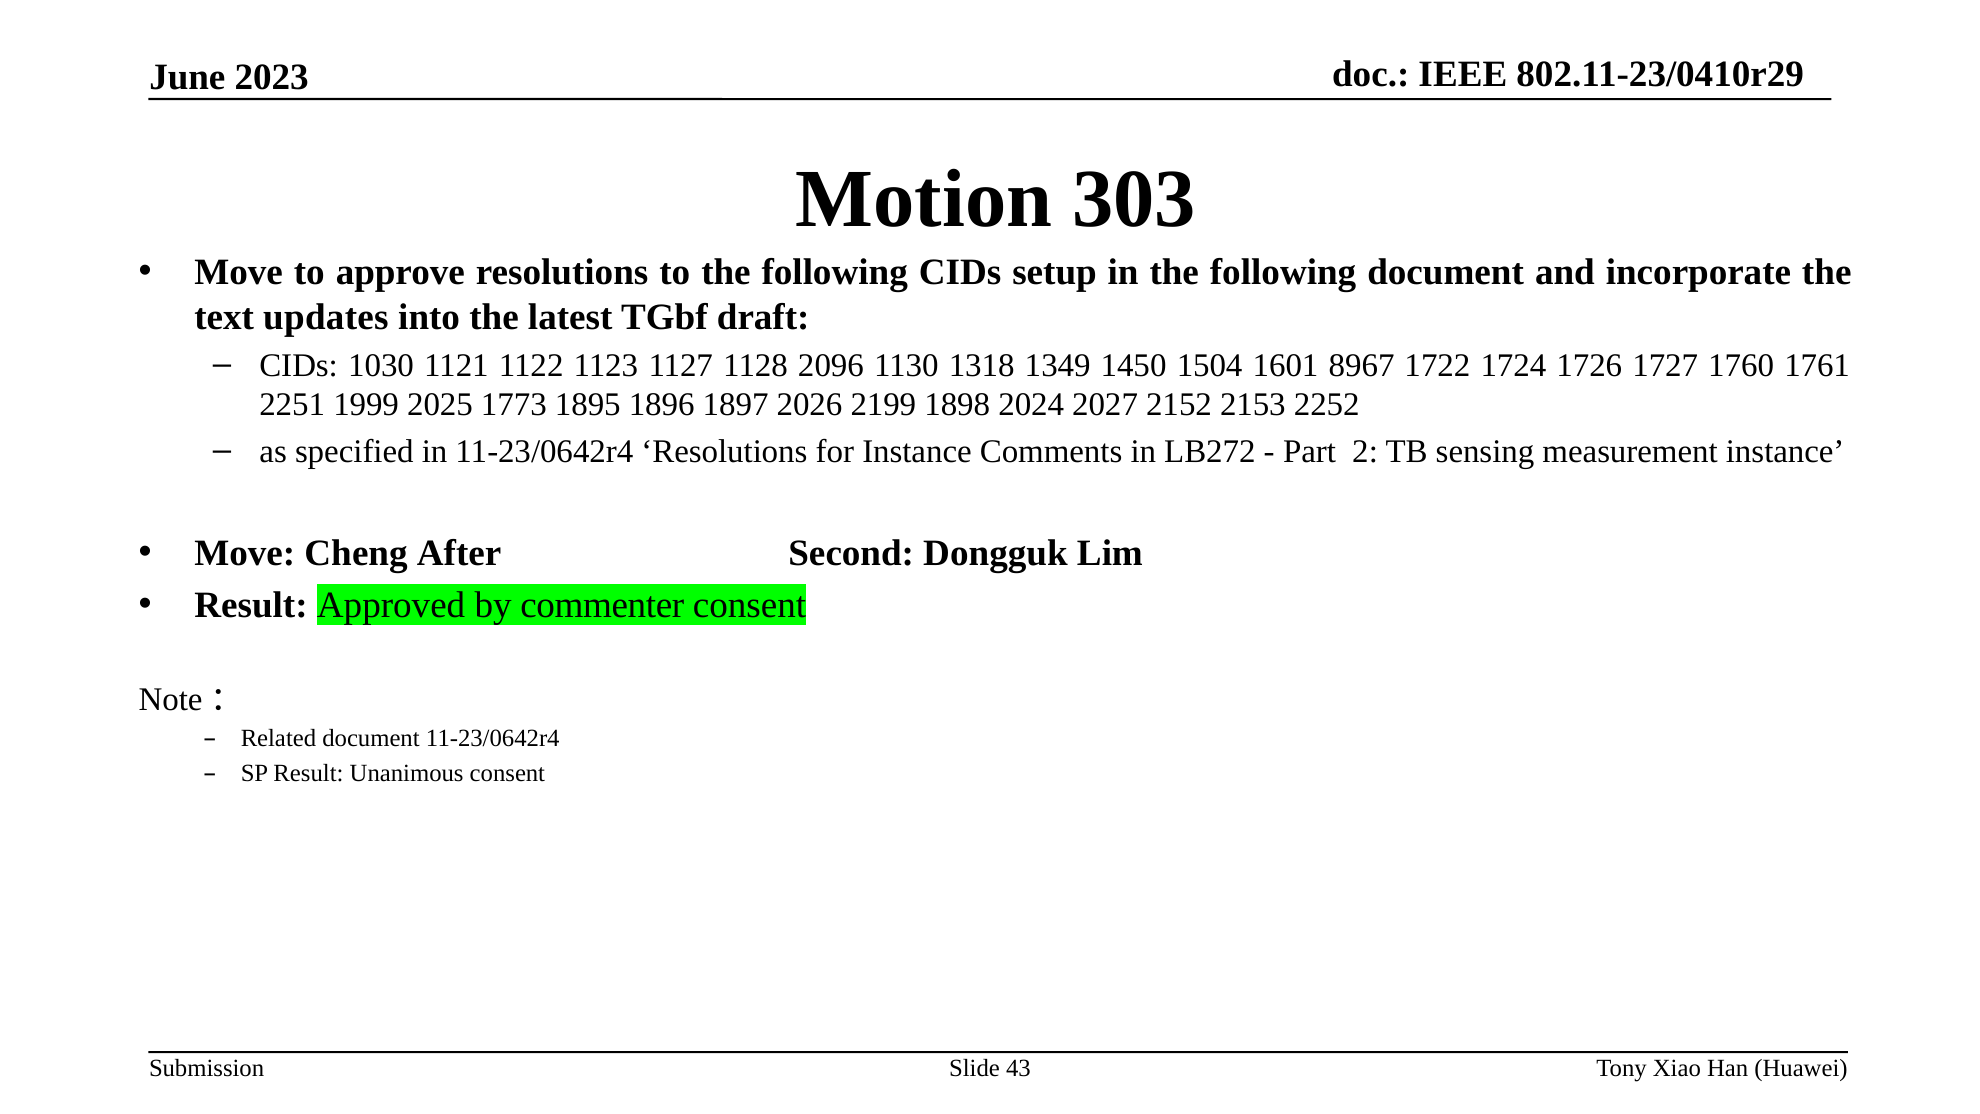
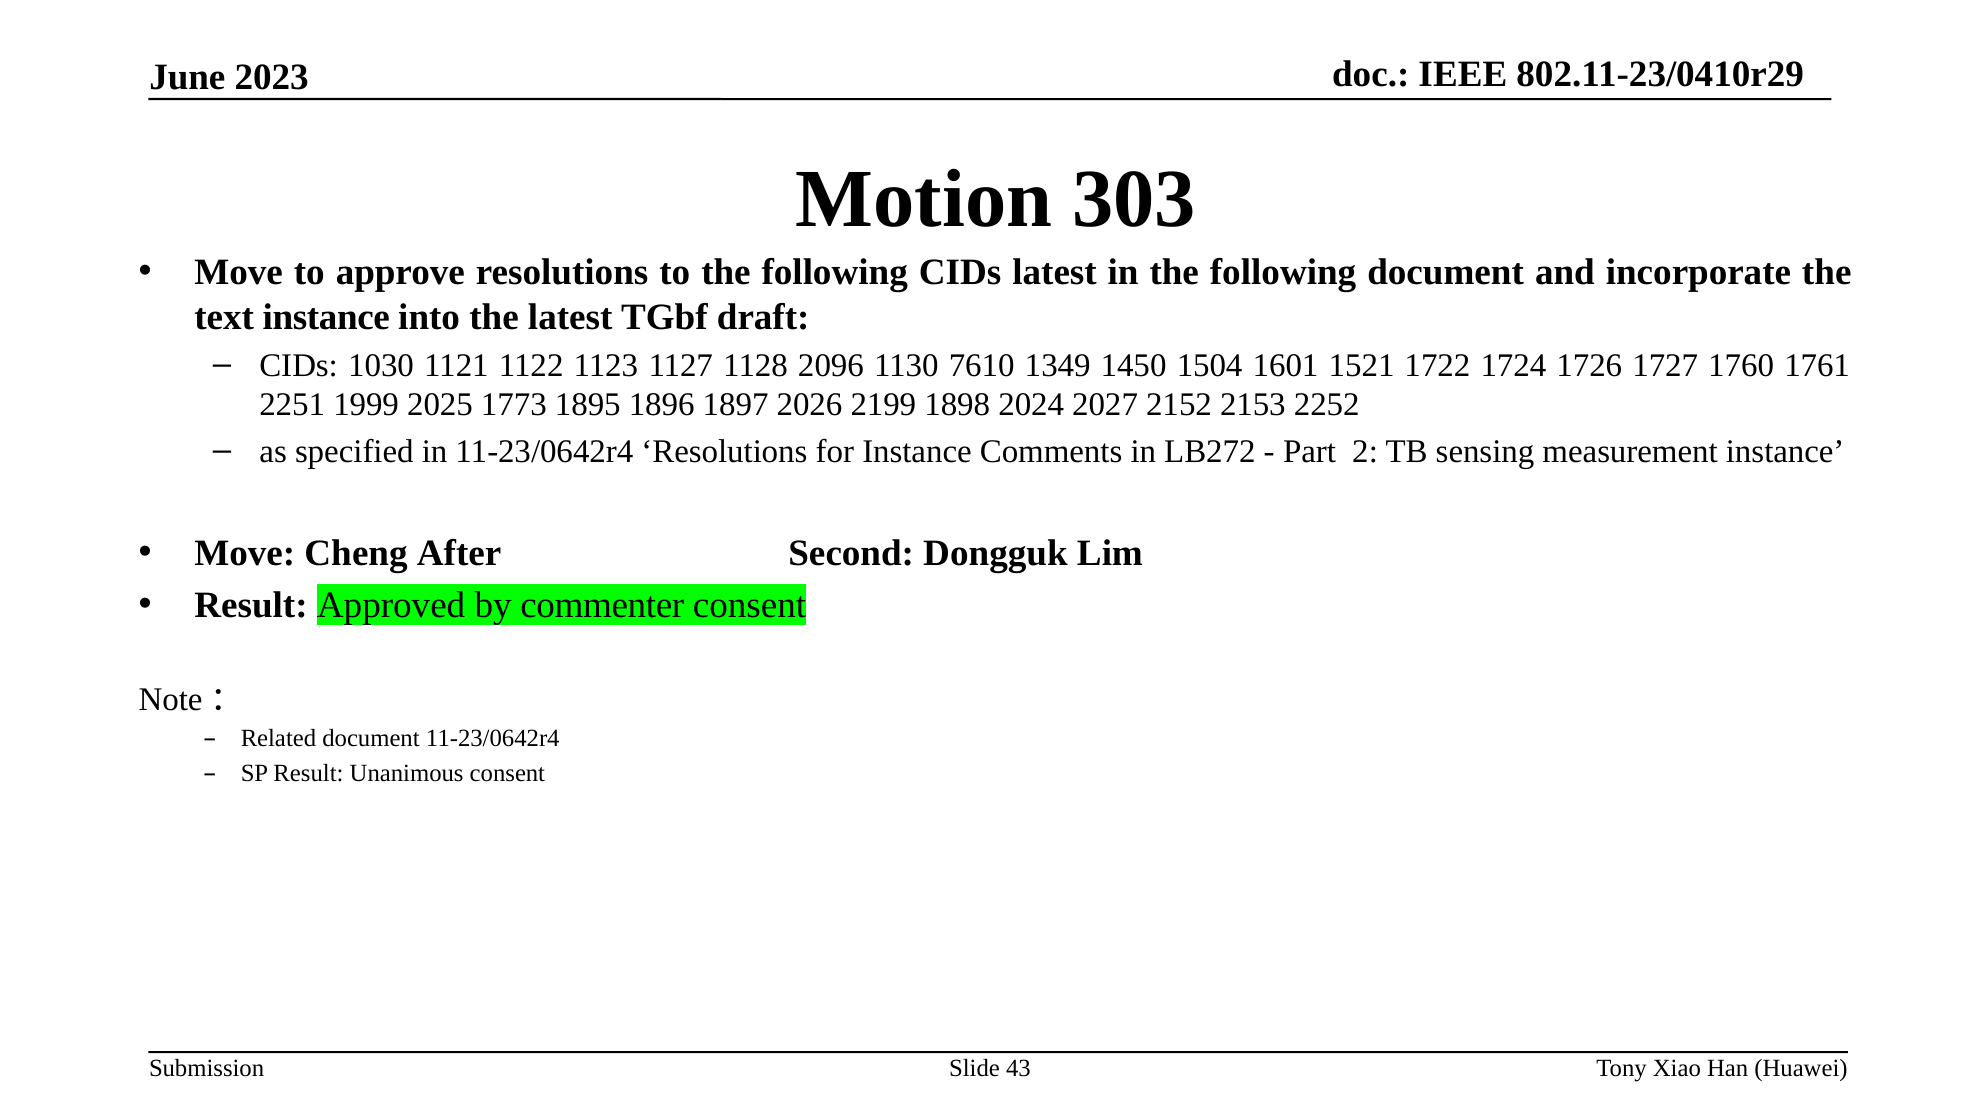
CIDs setup: setup -> latest (1055, 272)
text updates: updates -> instance (326, 317)
1318: 1318 -> 7610 (982, 365)
8967: 8967 -> 1521 (1362, 365)
